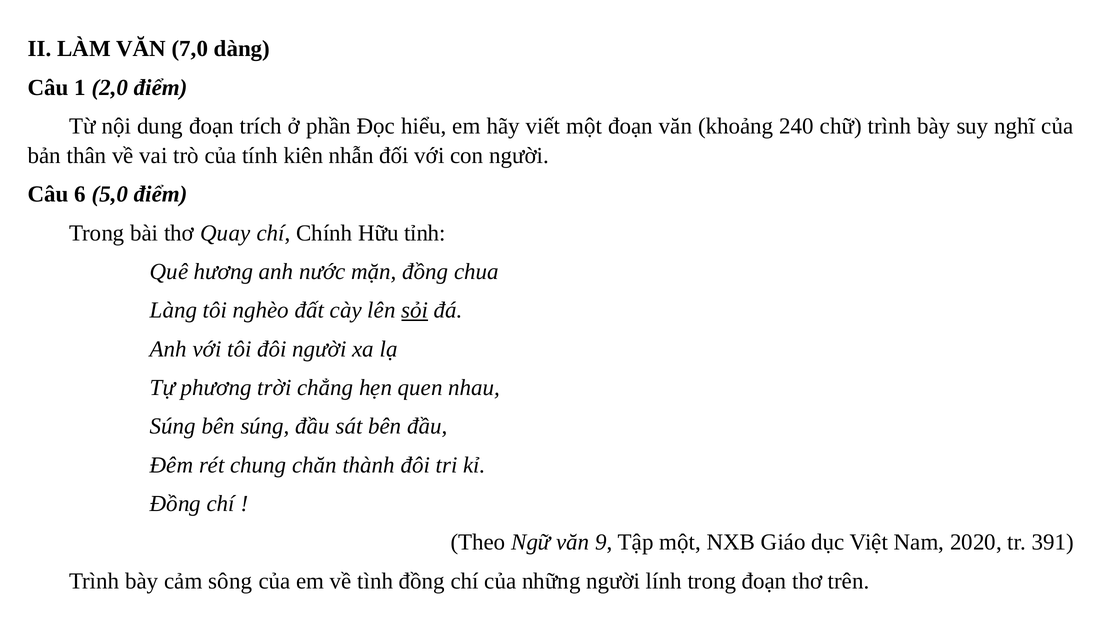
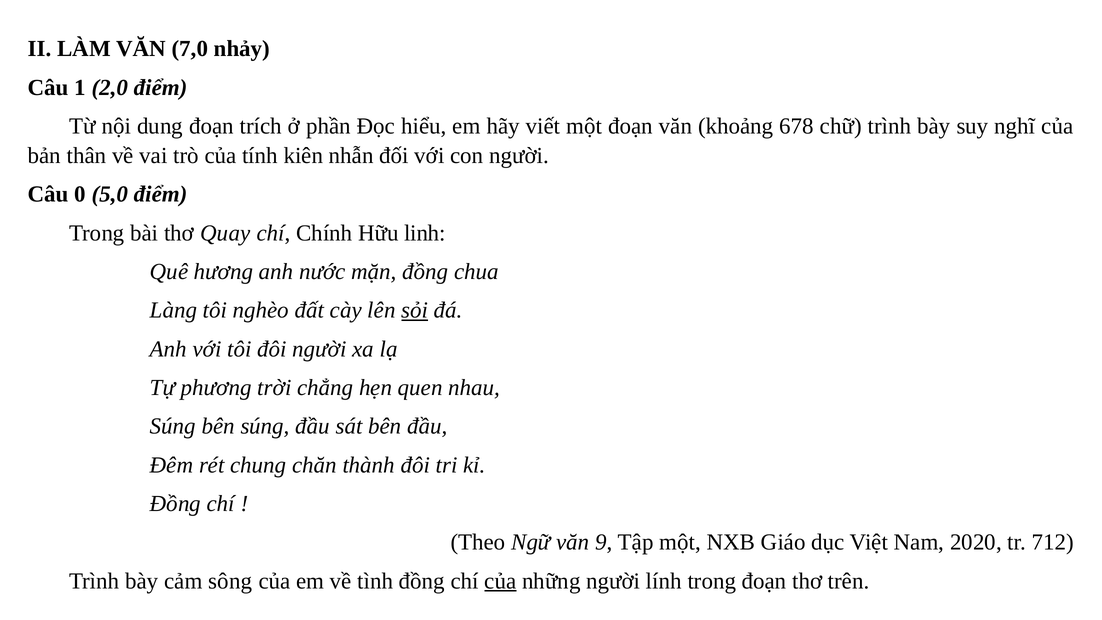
dàng: dàng -> nhảy (242, 49)
240: 240 -> 678 (797, 126)
6: 6 -> 0 (80, 194)
tỉnh: tỉnh -> linh (425, 233)
391: 391 -> 712 (1053, 542)
của underline: none -> present (500, 581)
